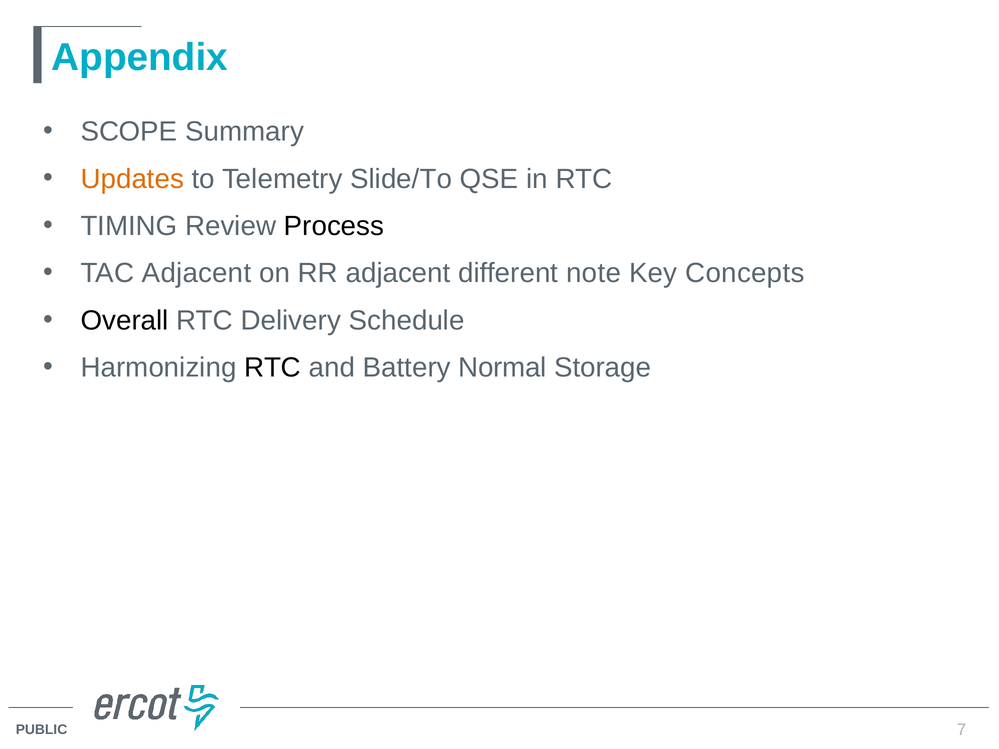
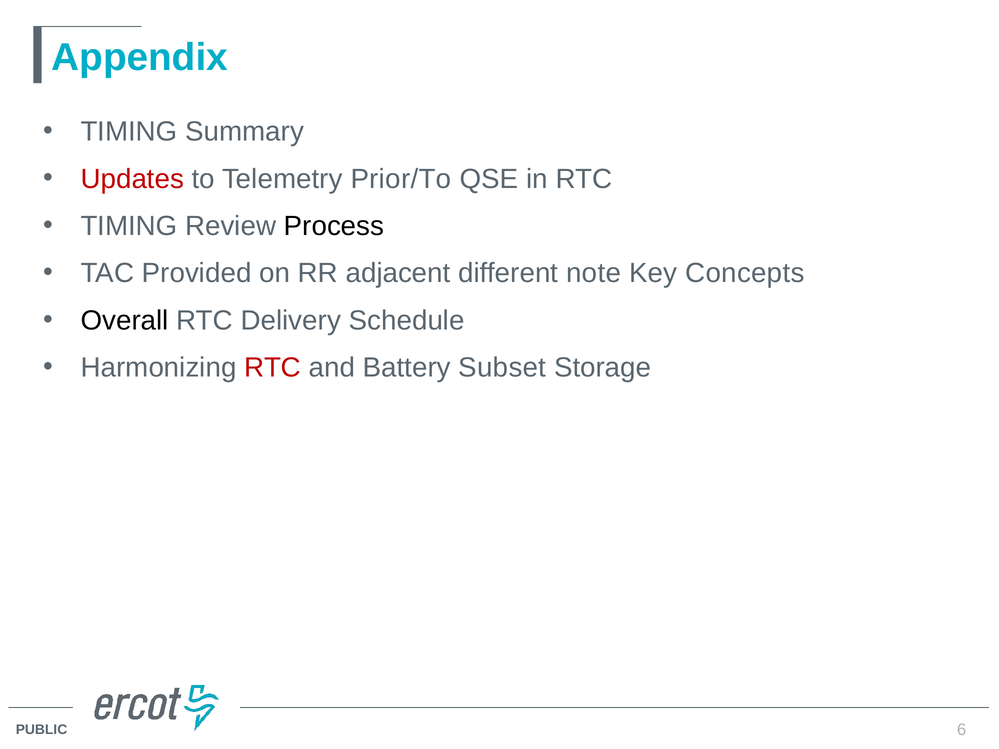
SCOPE: SCOPE -> TIMING (129, 132)
Updates colour: orange -> red (132, 179)
Slide/To: Slide/To -> Prior/To (401, 179)
TAC Adjacent: Adjacent -> Provided (197, 273)
RTC colour: black -> red (273, 368)
Normal: Normal -> Subset (502, 368)
7: 7 -> 6 (962, 730)
